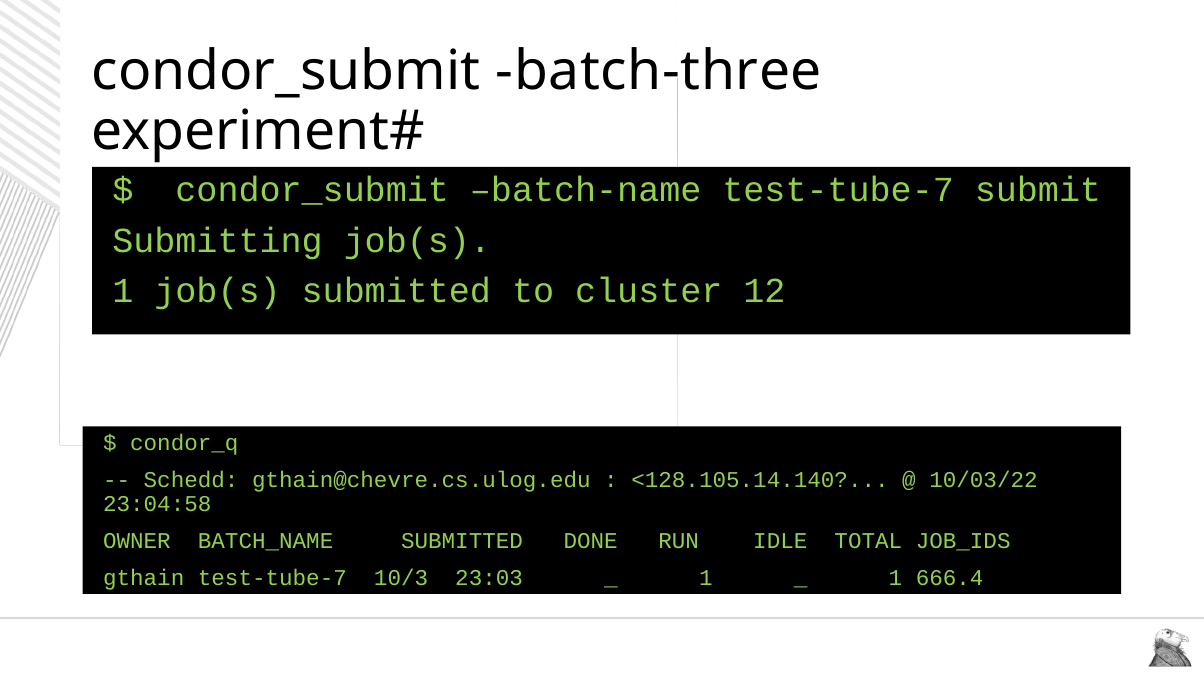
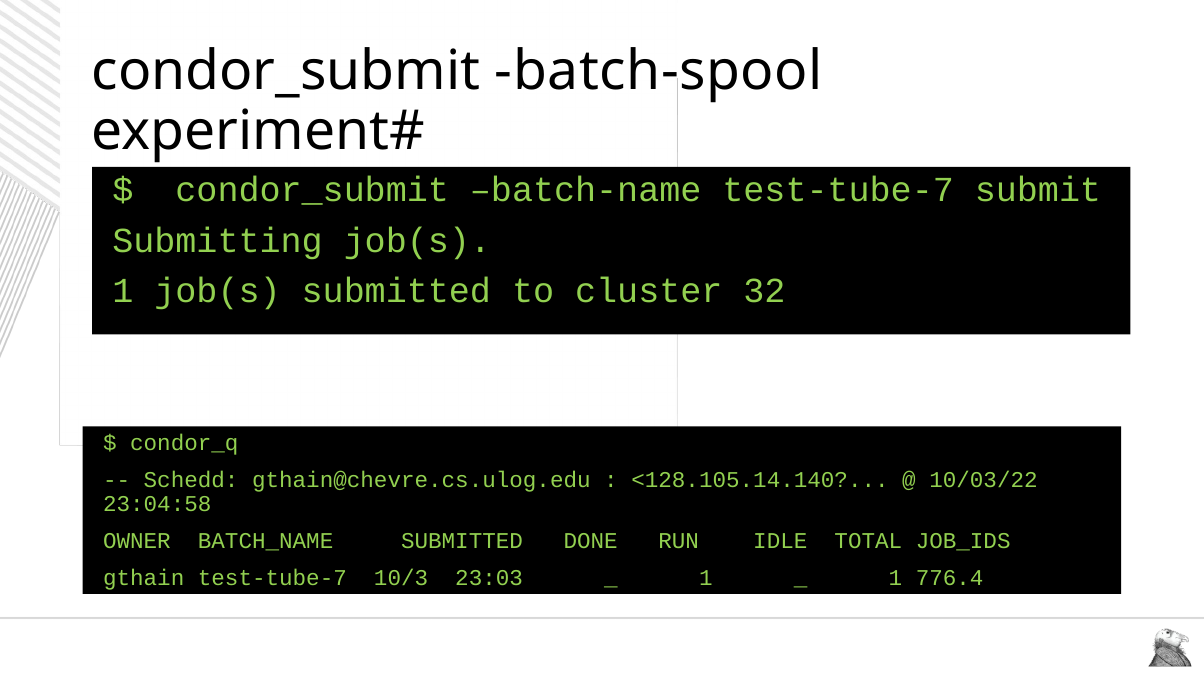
batch-three: batch-three -> batch-spool (659, 71)
12: 12 -> 32 (764, 291)
666.4: 666.4 -> 776.4 (950, 578)
